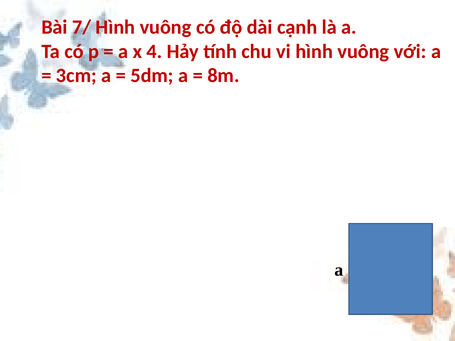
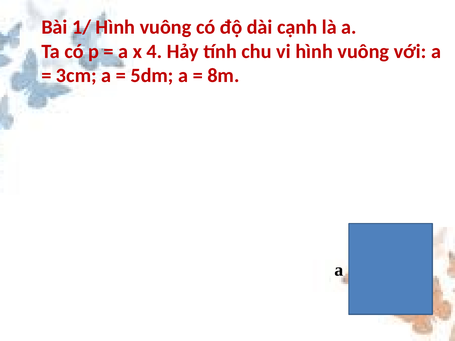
7/: 7/ -> 1/ (82, 27)
